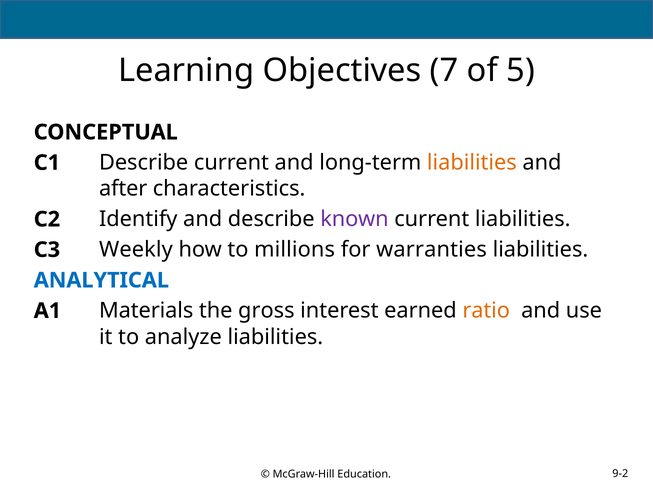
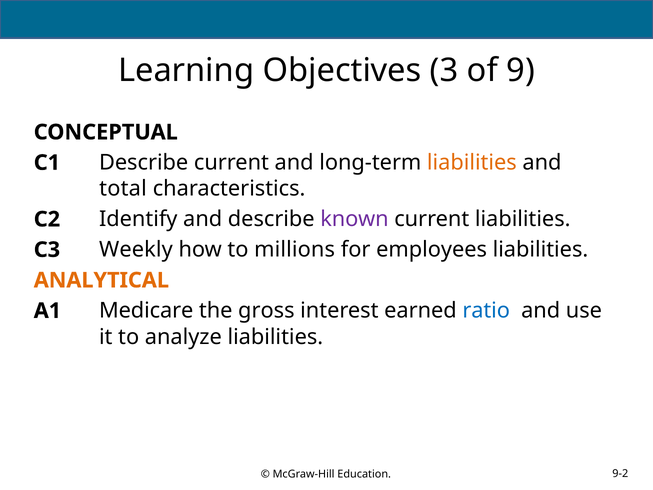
7: 7 -> 3 (444, 70)
5: 5 -> 9 (521, 70)
after: after -> total (123, 189)
warranties: warranties -> employees (432, 250)
ANALYTICAL colour: blue -> orange (101, 280)
Materials: Materials -> Medicare (146, 311)
ratio colour: orange -> blue (486, 311)
